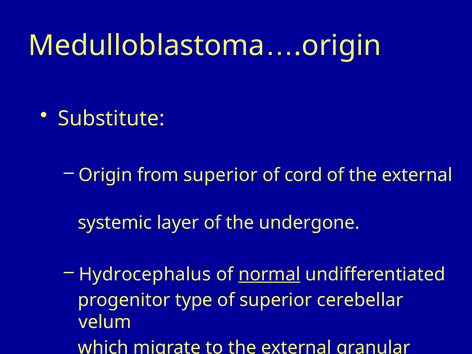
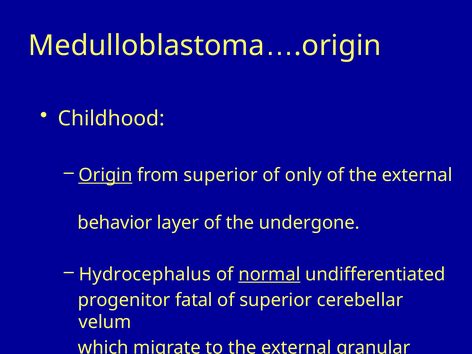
Substitute: Substitute -> Childhood (111, 119)
Origin underline: none -> present (105, 175)
cord: cord -> only (303, 175)
systemic: systemic -> behavior (115, 223)
type: type -> fatal (194, 300)
